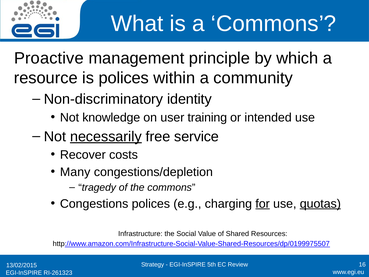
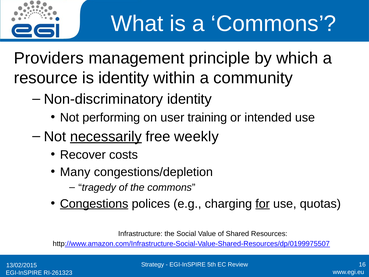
Proactive: Proactive -> Providers (49, 58)
is polices: polices -> identity (124, 78)
knowledge: knowledge -> performing (111, 117)
service: service -> weekly (196, 136)
Congestions underline: none -> present (94, 204)
quotas underline: present -> none (320, 204)
